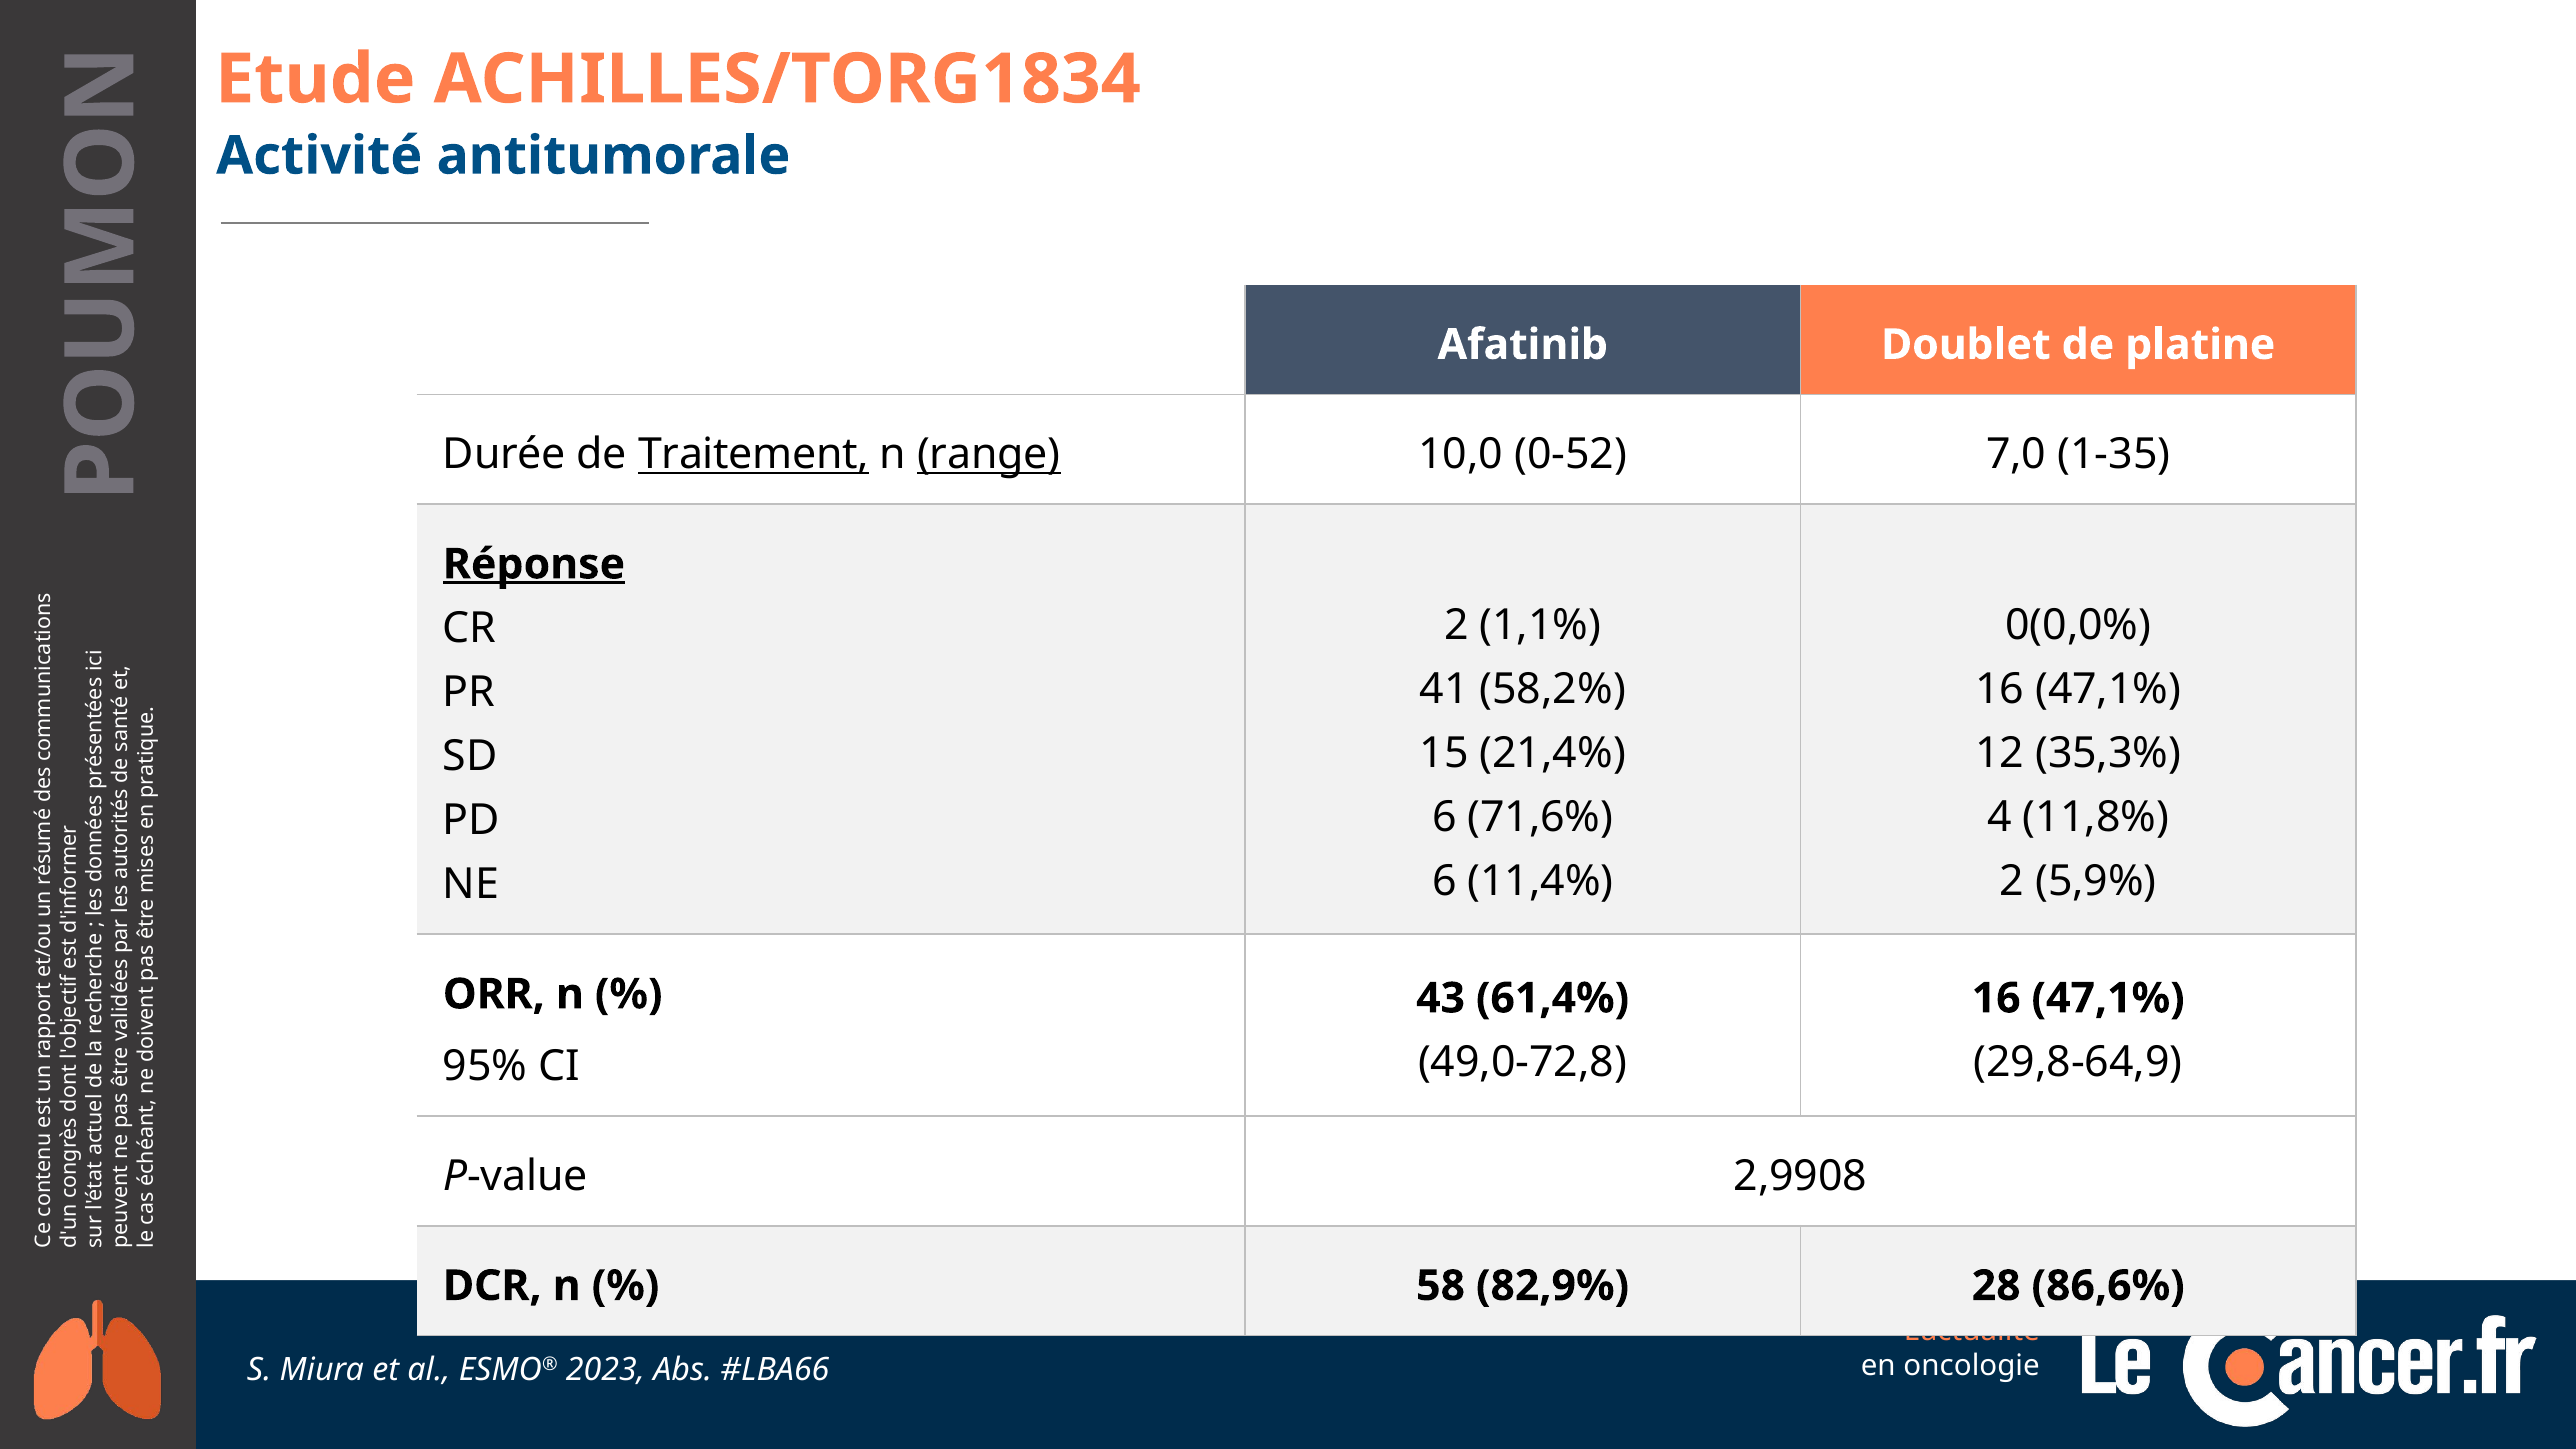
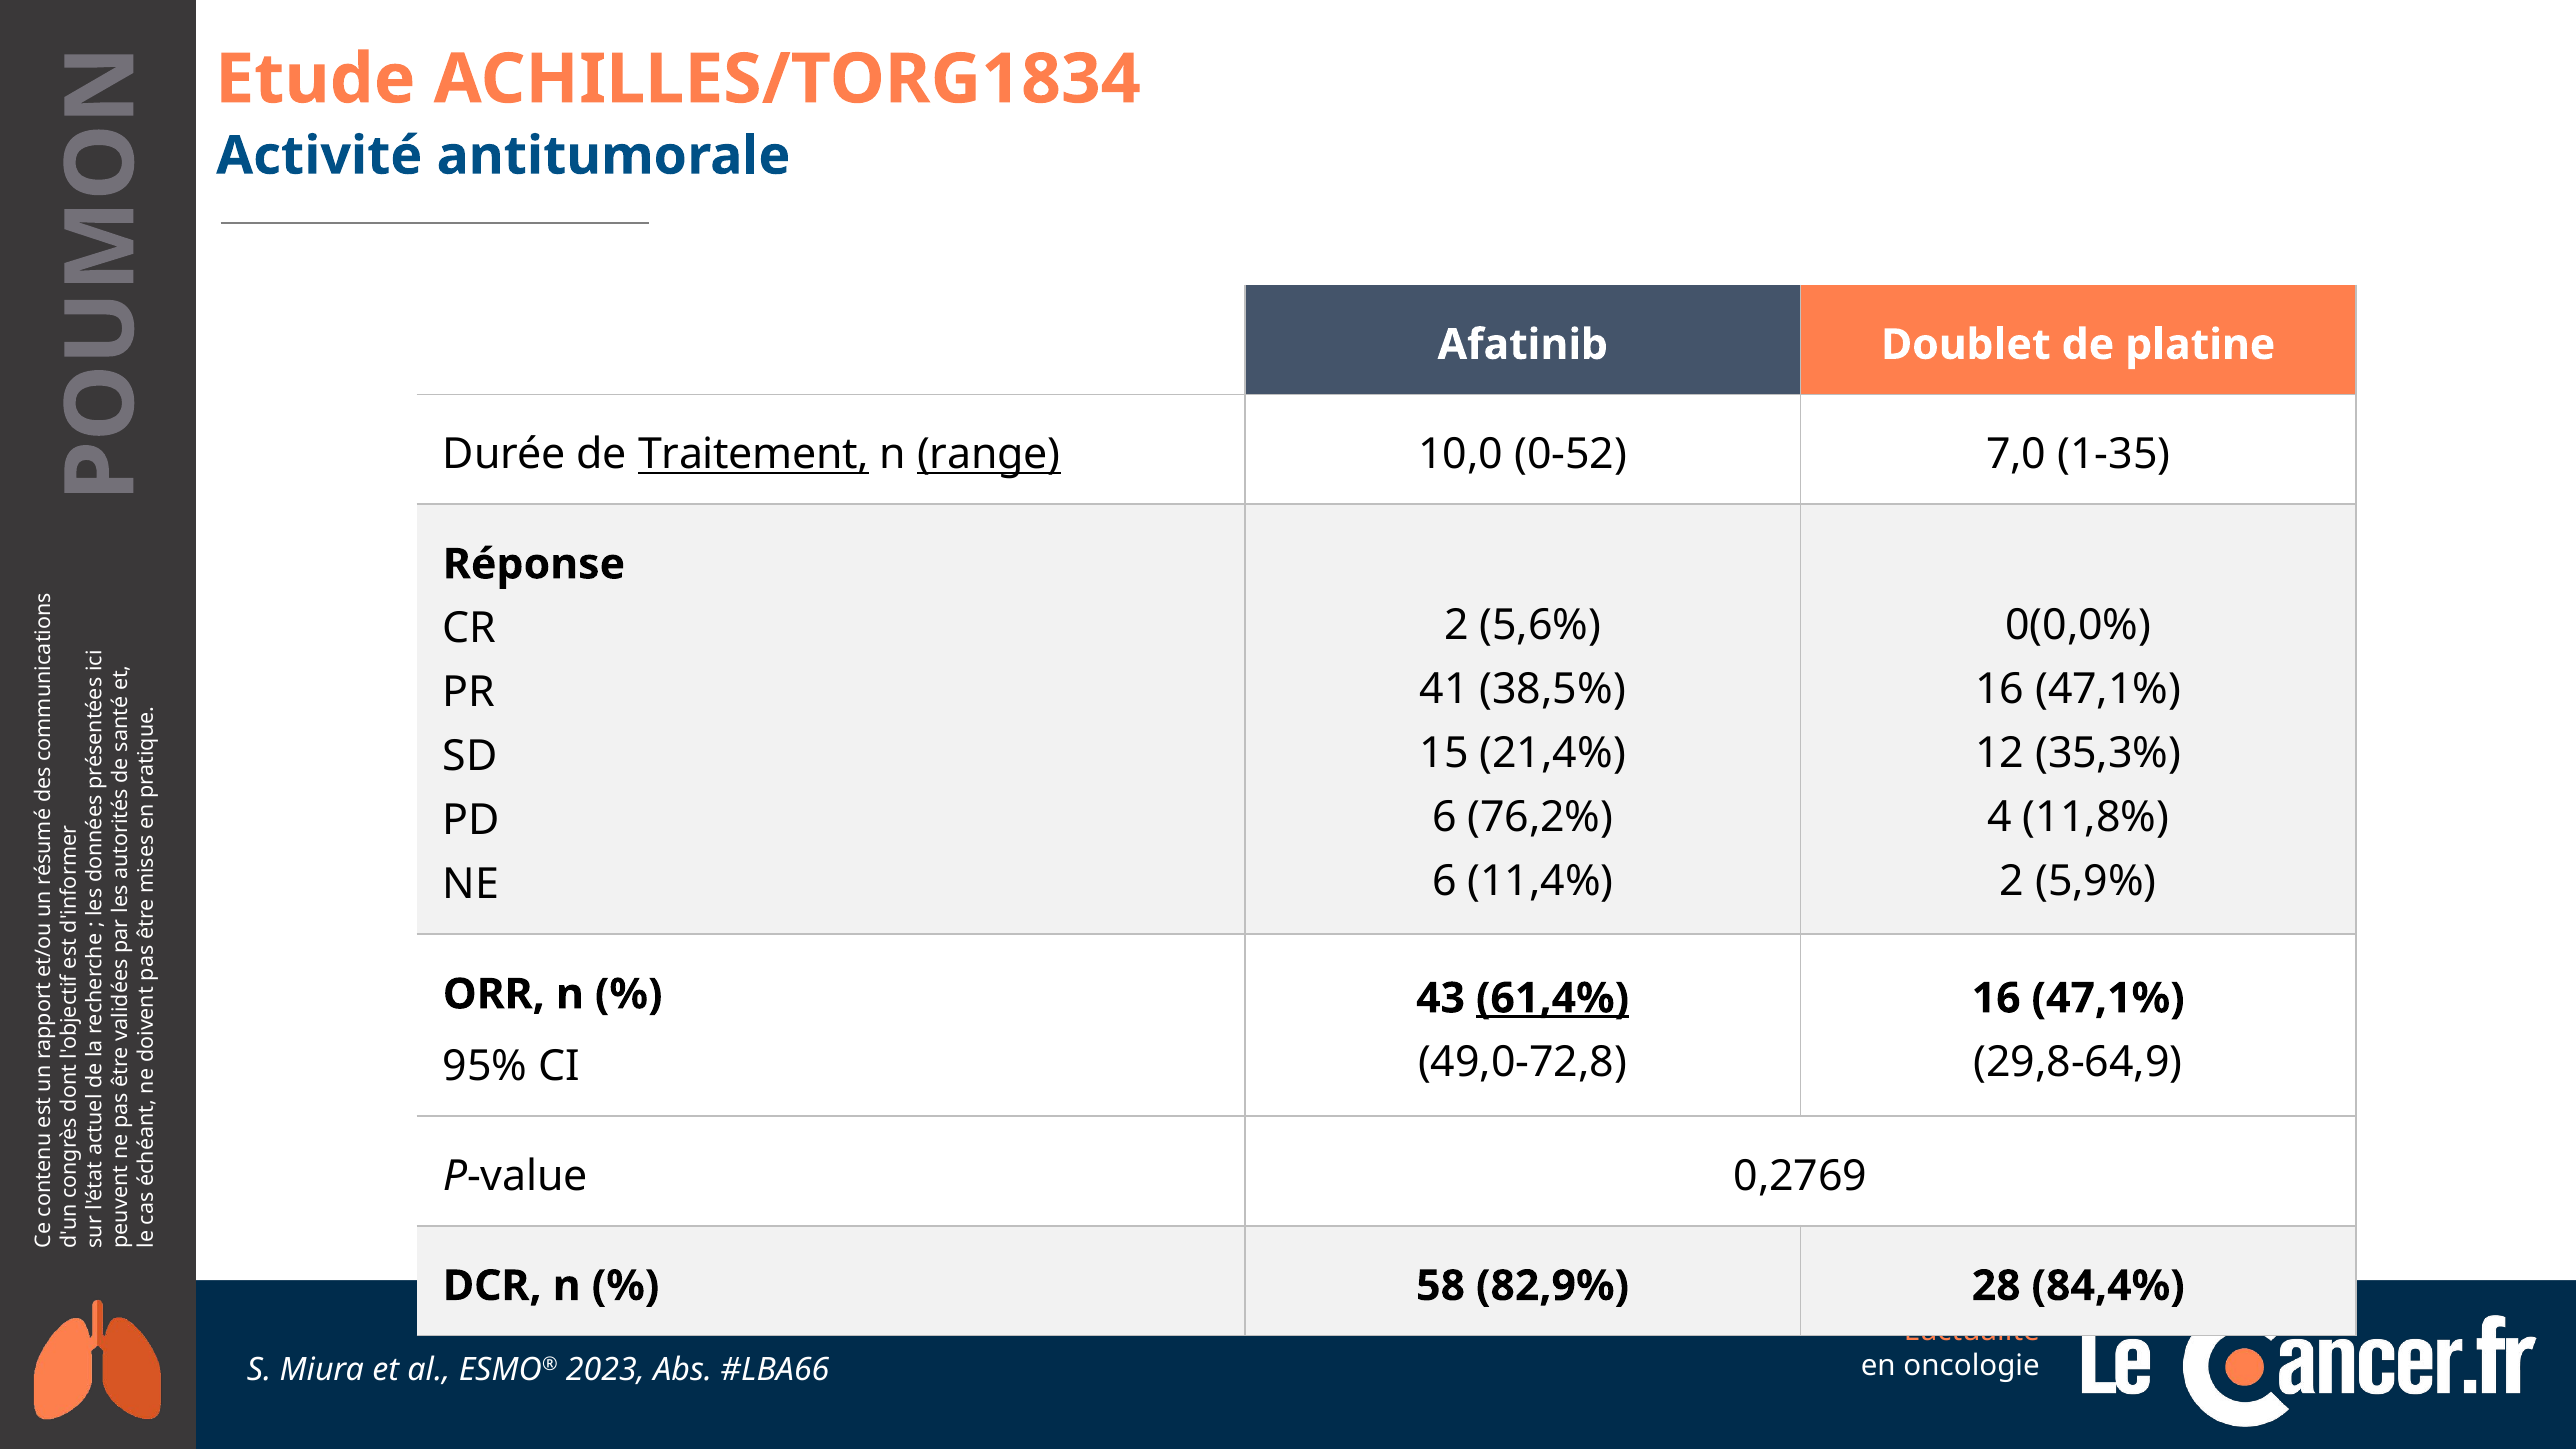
Réponse underline: present -> none (534, 564)
1,1%: 1,1% -> 5,6% (1540, 625)
58,2%: 58,2% -> 38,5% (1553, 689)
71,6%: 71,6% -> 76,2% (1540, 818)
61,4% underline: none -> present (1553, 998)
2,9908: 2,9908 -> 0,2769 (1801, 1176)
86,6%: 86,6% -> 84,4% (2108, 1286)
